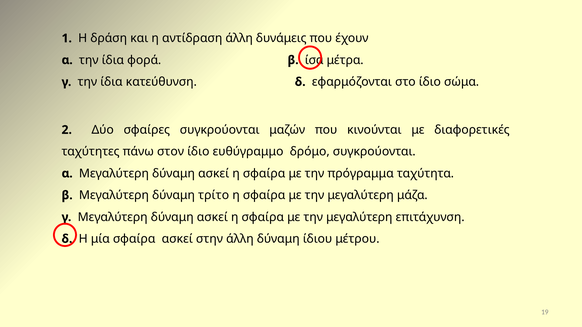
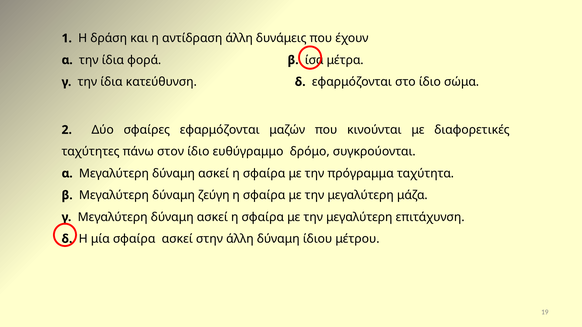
σφαίρες συγκρούονται: συγκρούονται -> εφαρμόζονται (220, 130)
τρίτο: τρίτο -> ζεύγη (214, 195)
